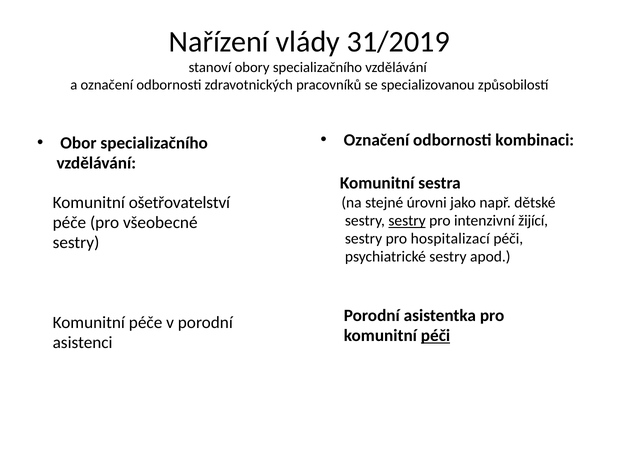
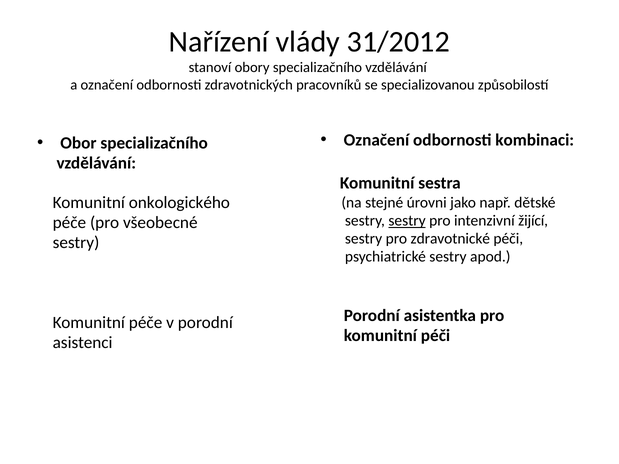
31/2019: 31/2019 -> 31/2012 (398, 42)
ošetřovatelství: ošetřovatelství -> onkologického (179, 203)
hospitalizací: hospitalizací -> zdravotnické (450, 239)
péči underline: present -> none (436, 336)
